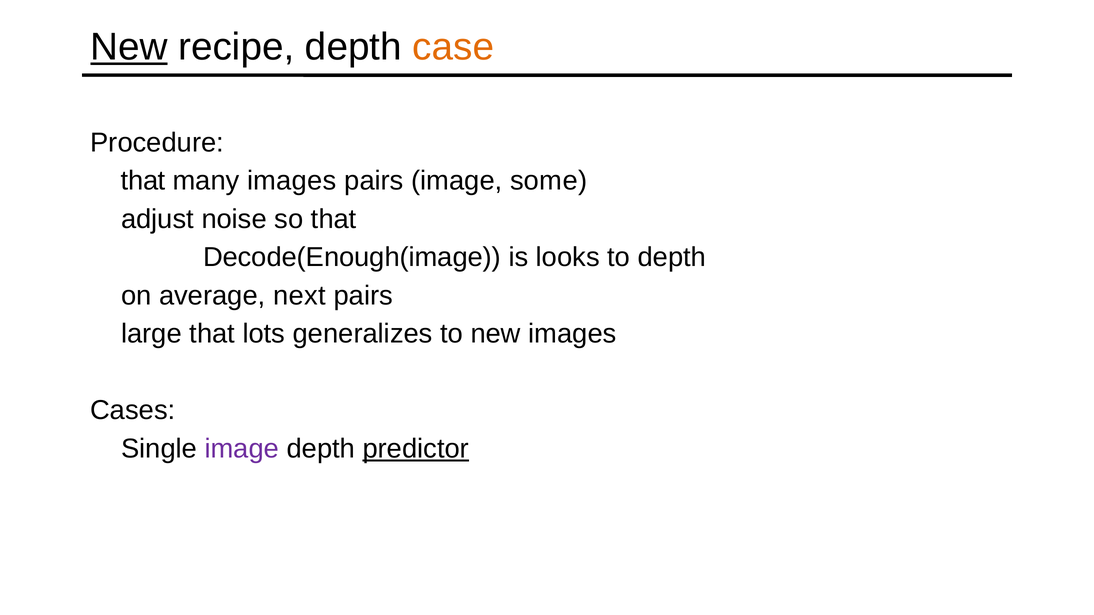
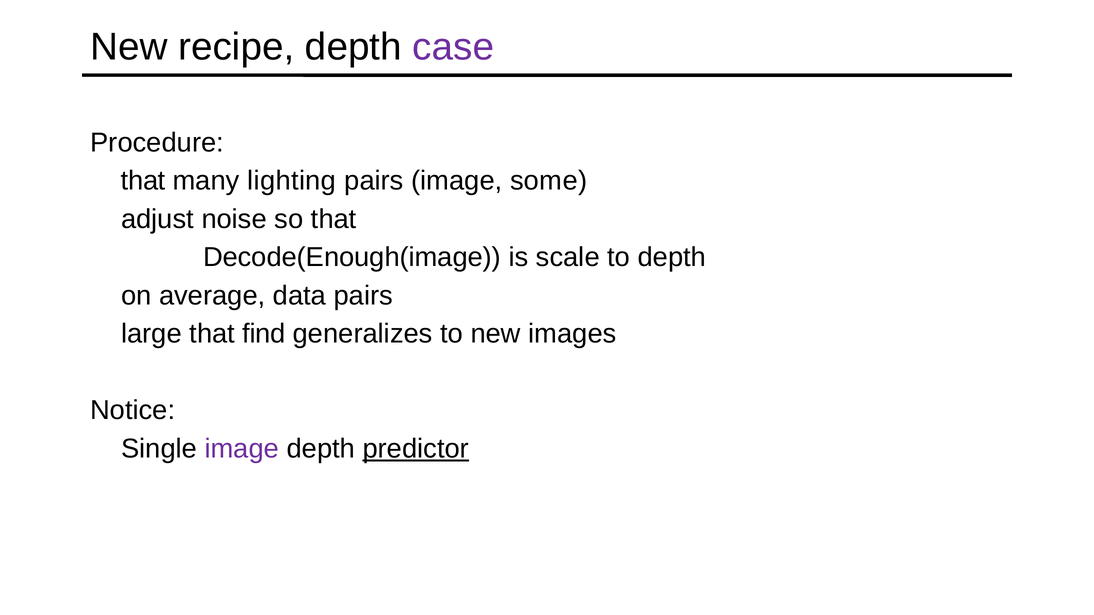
New underline: present -> none (129, 47)
case colour: orange -> purple (453, 47)
many images: images -> lighting (292, 181)
looks: looks -> scale (568, 258)
next: next -> data (300, 296)
lots: lots -> find (264, 334)
Cases: Cases -> Notice (133, 411)
